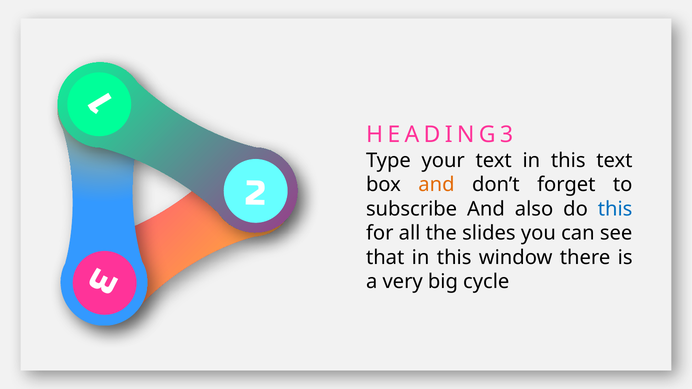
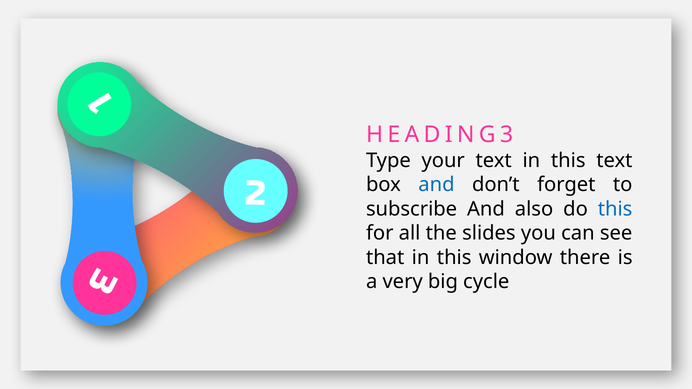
and colour: orange -> blue (436, 185)
